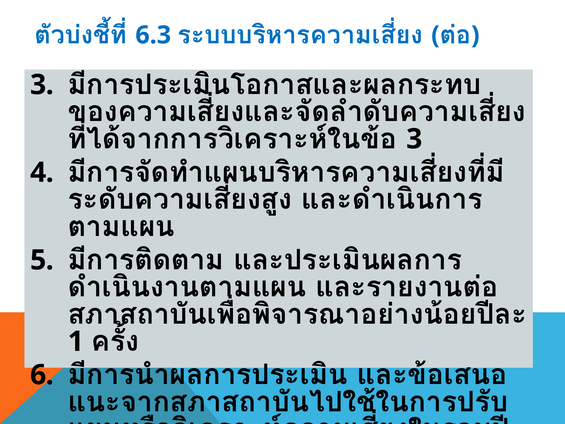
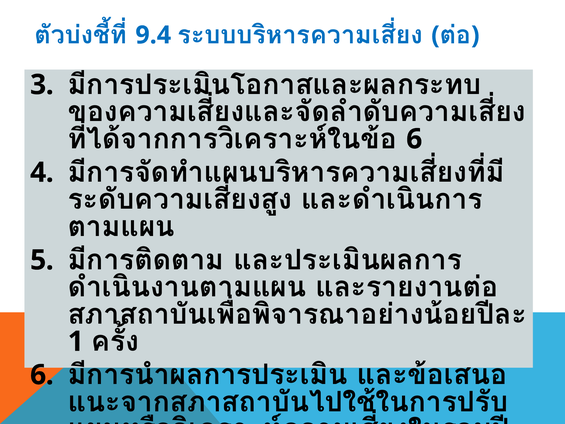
6.3: 6.3 -> 9.4 (153, 35)
3: 3 -> 6 (414, 139)
